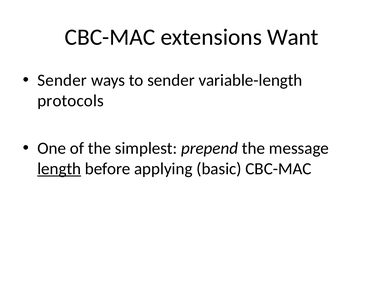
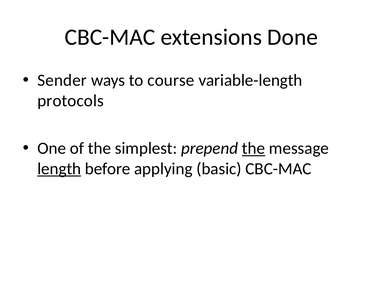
Want: Want -> Done (293, 37)
to sender: sender -> course (171, 80)
the underline: none -> present (254, 148)
